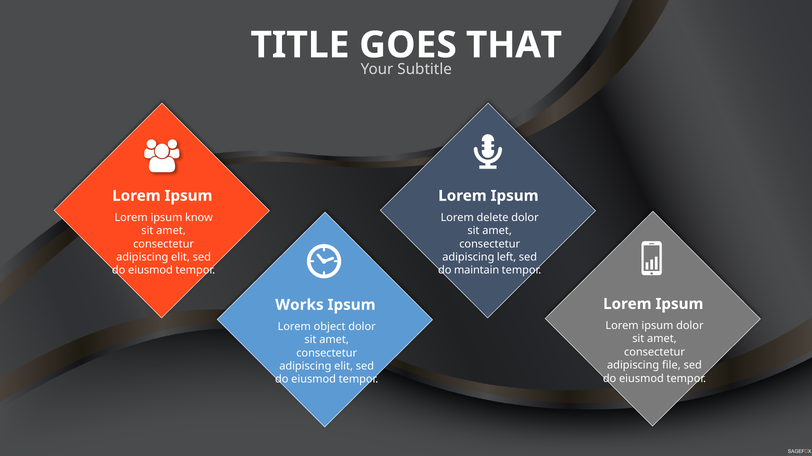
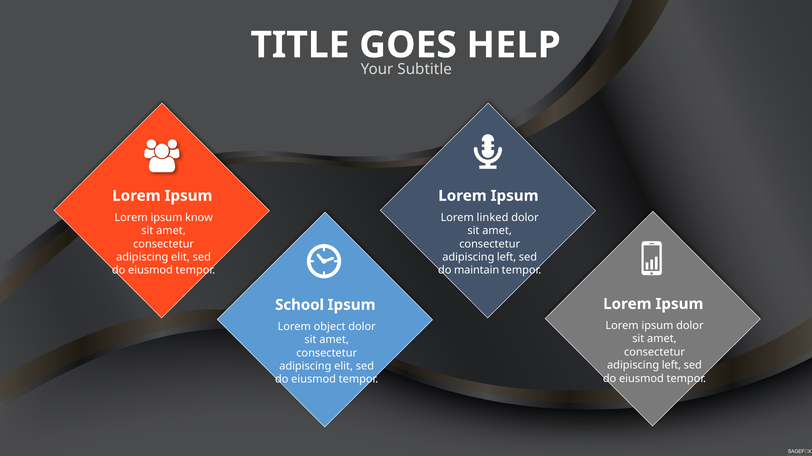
THAT: THAT -> HELP (514, 45)
delete: delete -> linked (493, 218)
Works: Works -> School (300, 305)
file: file -> left (671, 366)
